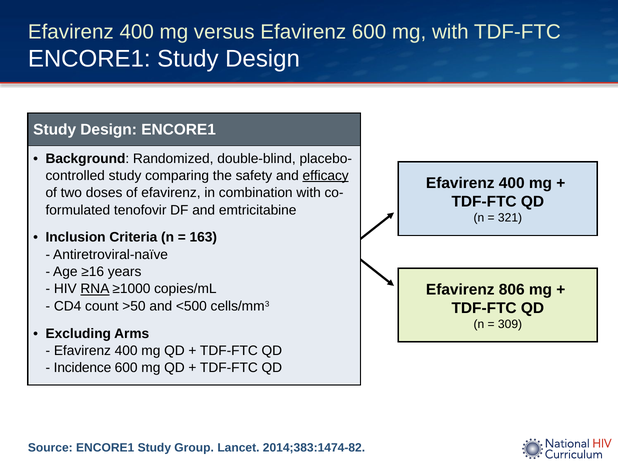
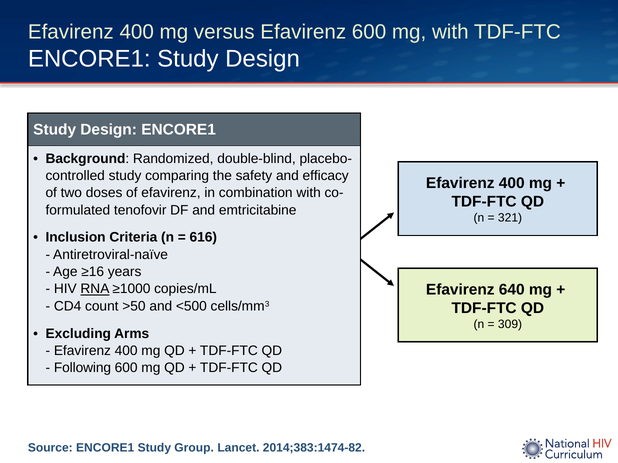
efficacy underline: present -> none (326, 176)
163: 163 -> 616 (203, 238)
806: 806 -> 640 (512, 290)
Incidence: Incidence -> Following (83, 368)
